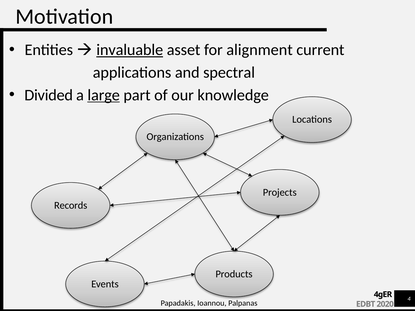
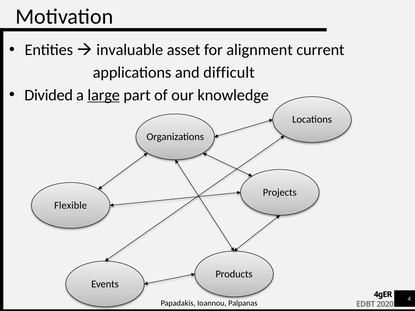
invaluable underline: present -> none (130, 50)
spectral: spectral -> difficult (229, 73)
Records: Records -> Flexible (71, 205)
